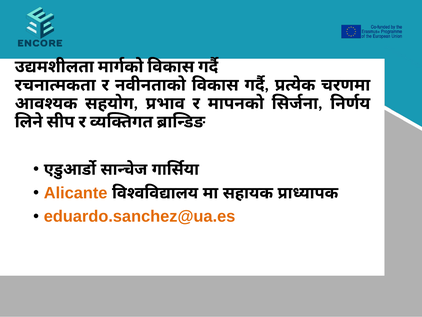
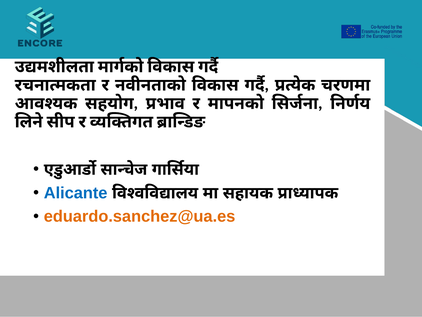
Alicante colour: orange -> blue (76, 193)
